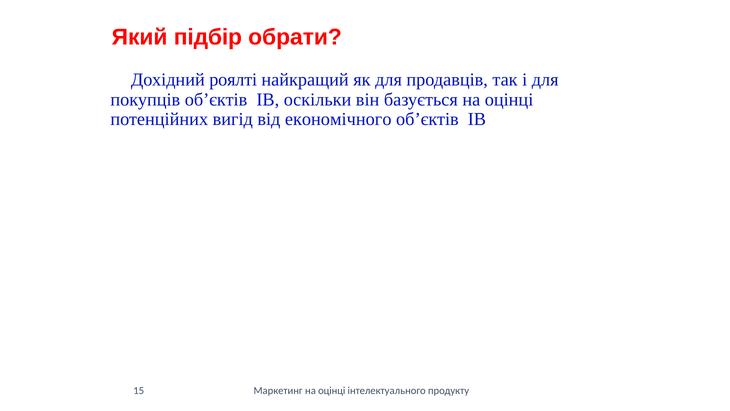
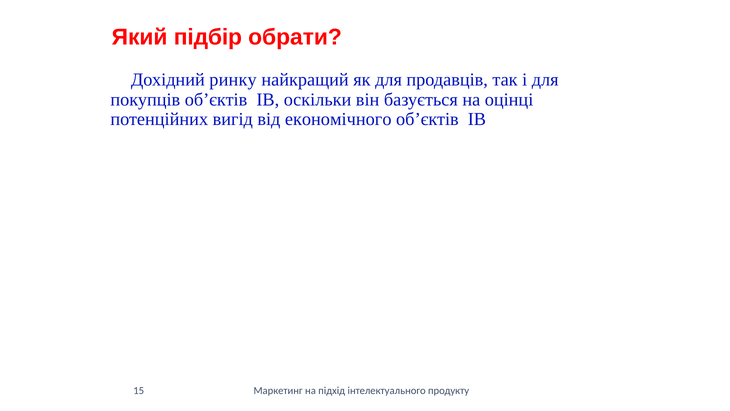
роялті: роялті -> ринку (233, 80)
Маркетинг на оцінці: оцінці -> підхід (332, 390)
